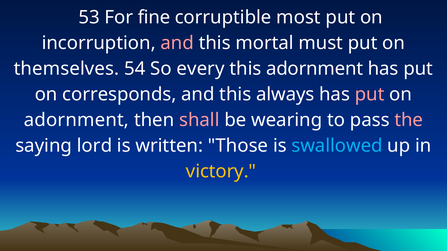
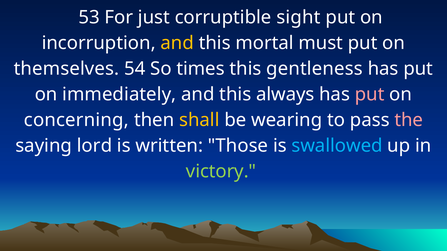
fine: fine -> just (154, 17)
most: most -> sight (298, 17)
and colour: pink -> yellow (177, 43)
every: every -> times (201, 69)
this adornment: adornment -> gentleness (314, 69)
corresponds: corresponds -> immediately (119, 95)
adornment: adornment -> concerning (76, 120)
shall colour: pink -> yellow (199, 120)
victory colour: yellow -> light green (221, 172)
